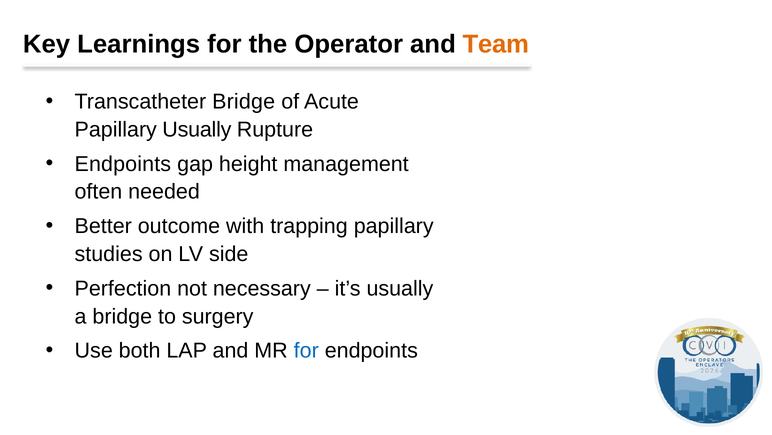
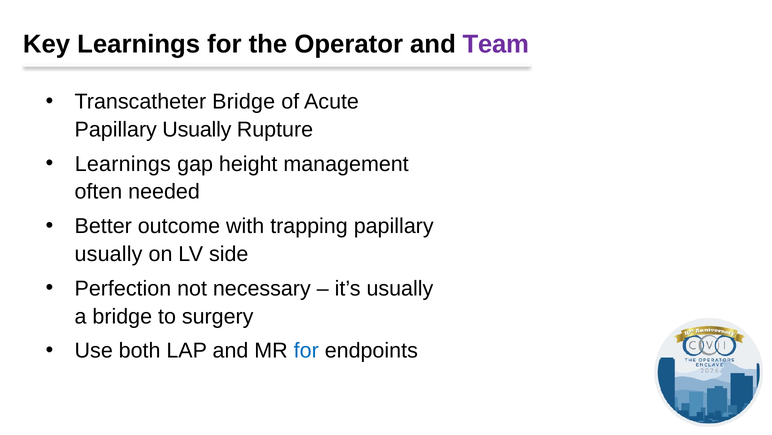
Team colour: orange -> purple (496, 44)
Endpoints: Endpoints -> Learnings (123, 164)
studies: studies -> usually (109, 254)
